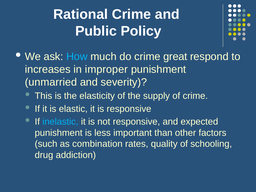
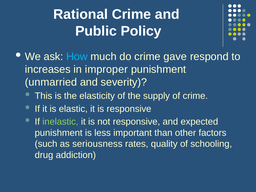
great: great -> gave (175, 57)
inelastic colour: light blue -> light green (60, 122)
combination: combination -> seriousness (97, 144)
